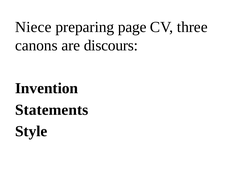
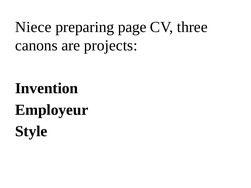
discours: discours -> projects (111, 45)
Statements: Statements -> Employeur (52, 110)
